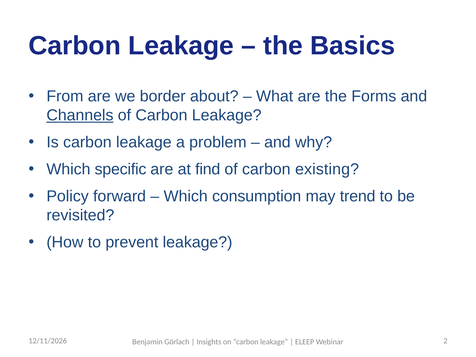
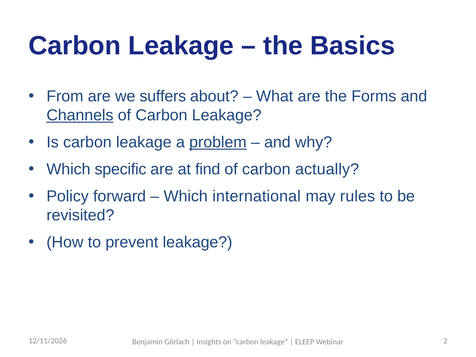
border: border -> suffers (163, 96)
problem underline: none -> present (218, 142)
existing: existing -> actually (327, 169)
consumption: consumption -> international (257, 196)
trend: trend -> rules (358, 196)
